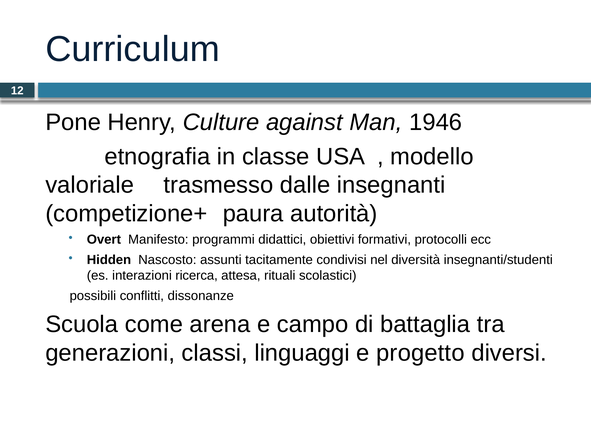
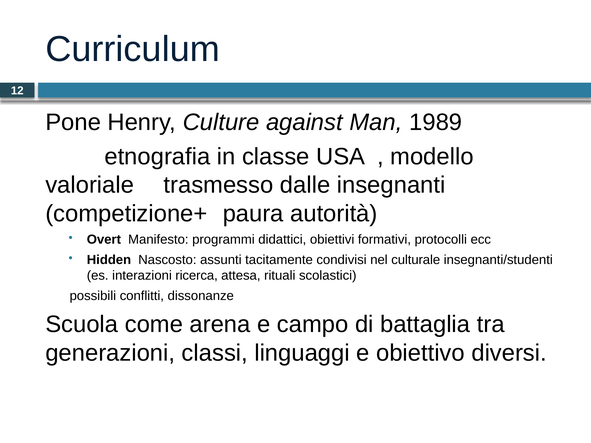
1946: 1946 -> 1989 (436, 122)
diversità: diversità -> culturale (416, 260)
progetto: progetto -> obiettivo (420, 353)
